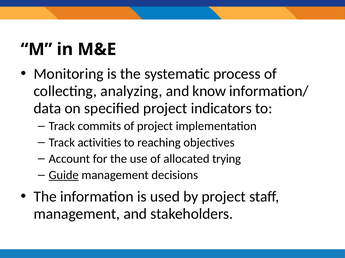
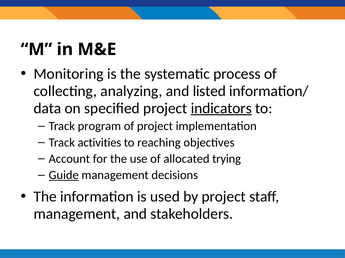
know: know -> listed (209, 91)
indicators underline: none -> present (221, 109)
commits: commits -> program (99, 126)
